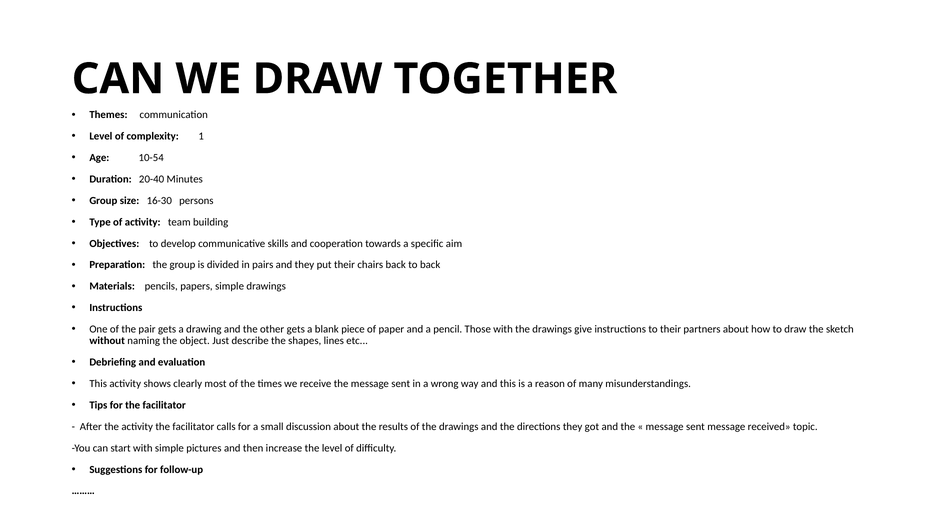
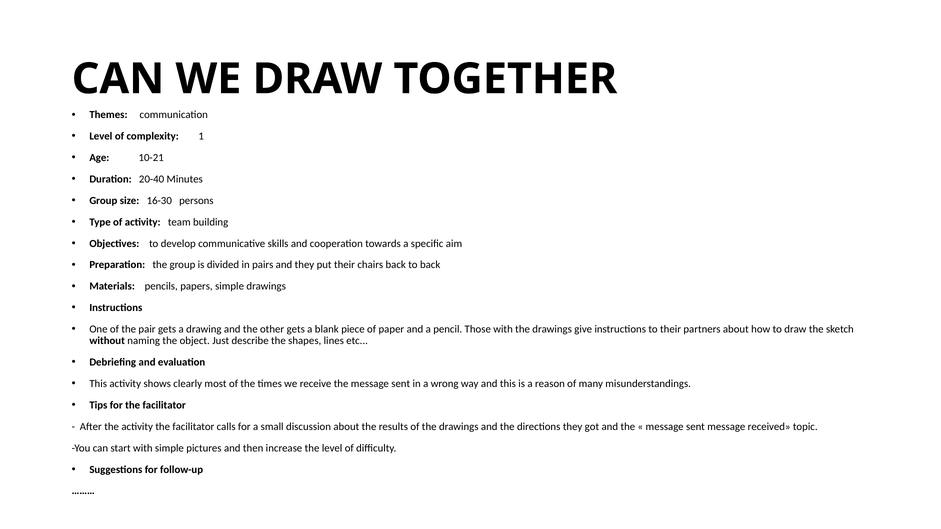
10-54: 10-54 -> 10-21 (151, 158)
